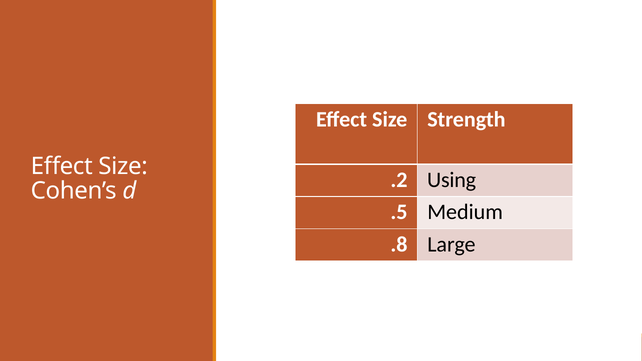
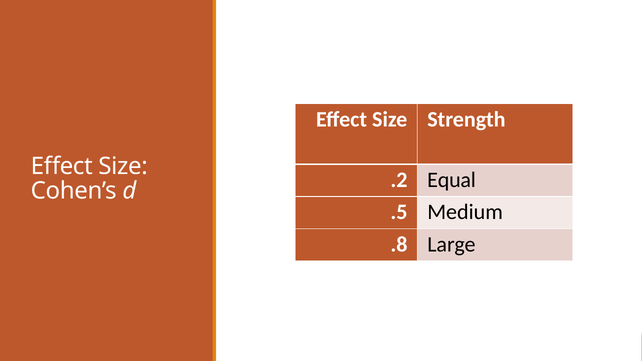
Using: Using -> Equal (452, 180)
